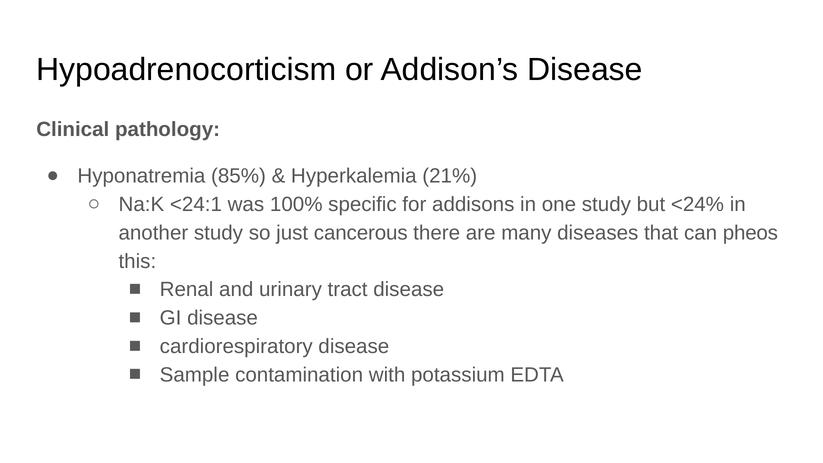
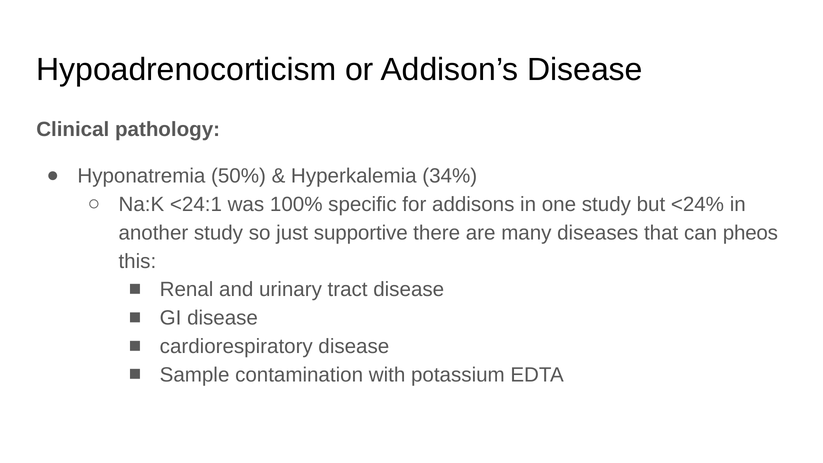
85%: 85% -> 50% (238, 176)
21%: 21% -> 34% (450, 176)
cancerous: cancerous -> supportive (361, 233)
